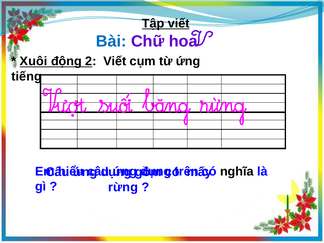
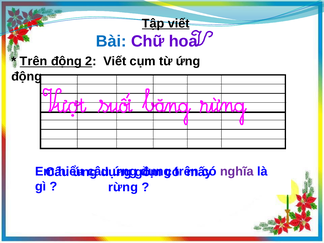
Xuôi: Xuôi -> Trên (34, 61)
tiếng: tiếng -> động (27, 76)
nghĩa colour: black -> purple (237, 171)
